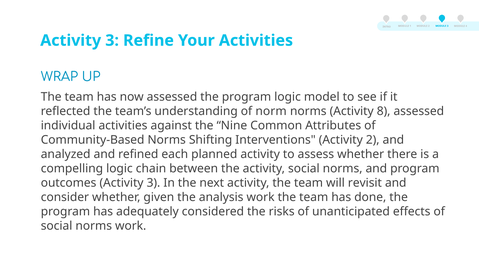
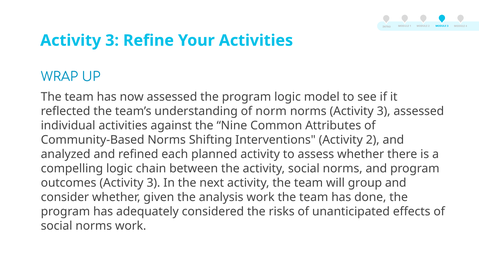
norms Activity 8: 8 -> 3 (384, 111)
revisit: revisit -> group (365, 183)
